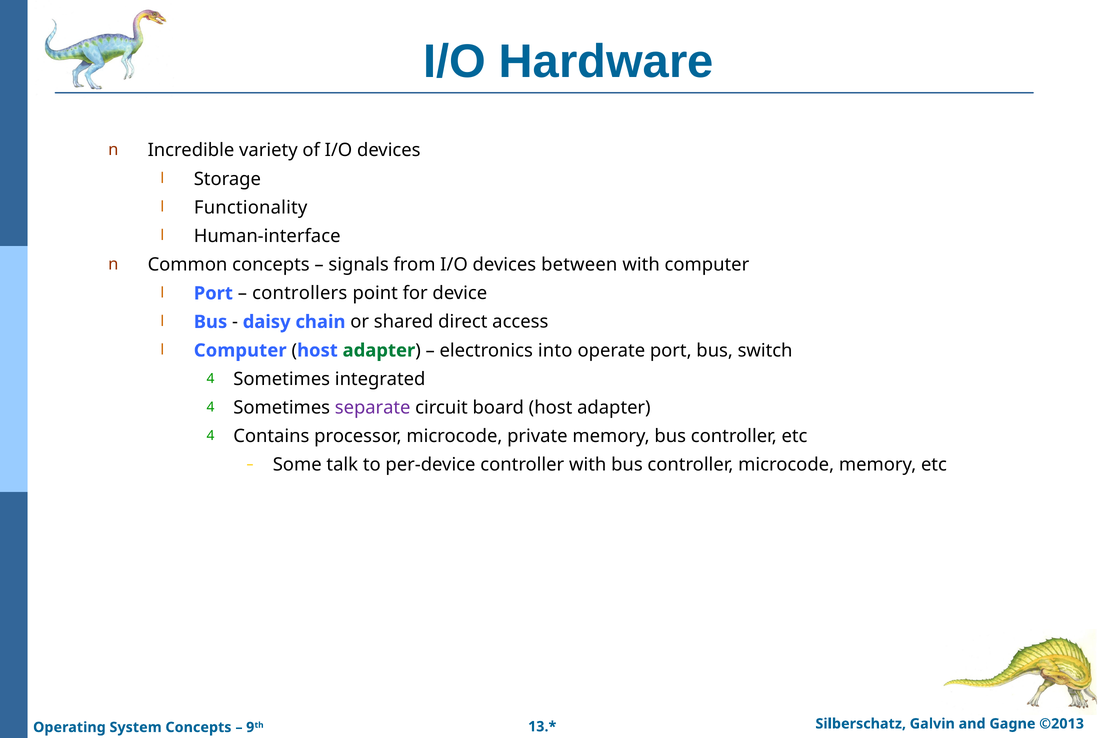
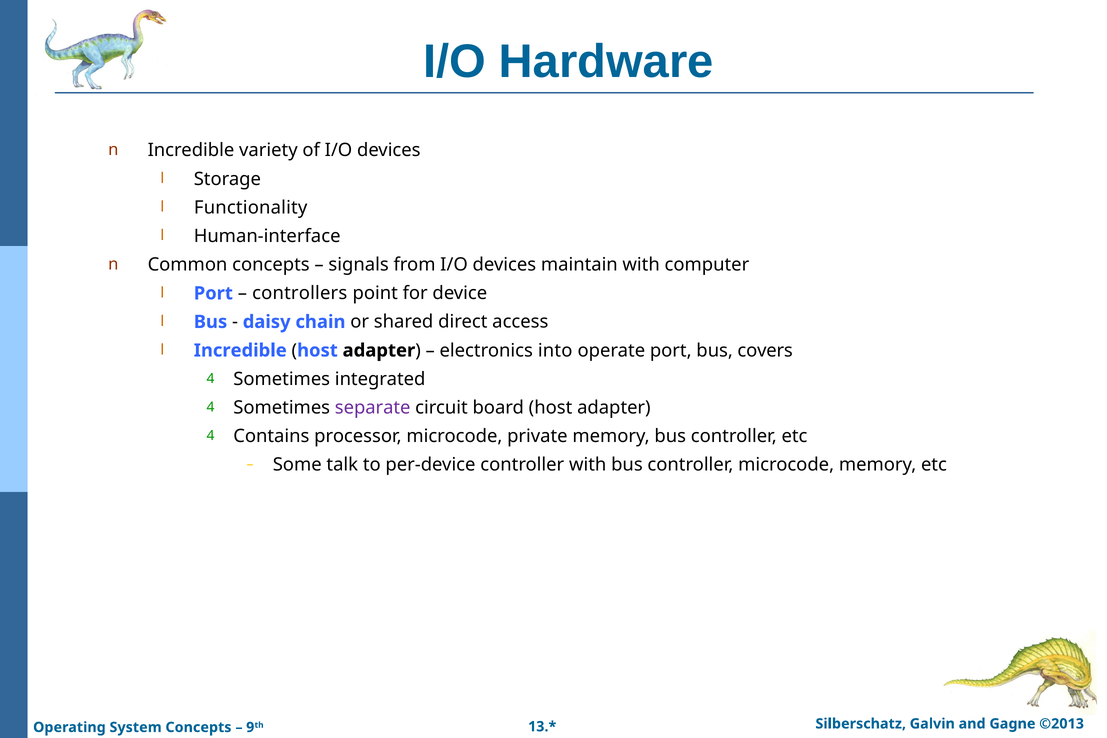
between: between -> maintain (579, 265)
Computer: Computer -> Incredible (240, 350)
adapter colour: green -> black (379, 350)
switch: switch -> covers (765, 350)
